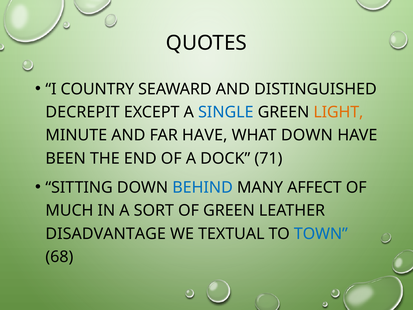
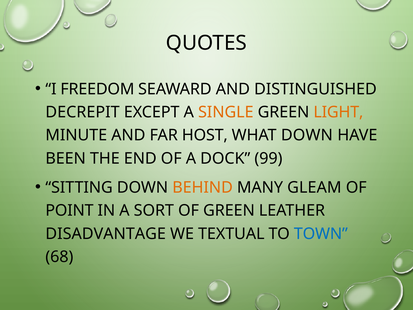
COUNTRY: COUNTRY -> FREEDOM (97, 89)
SINGLE colour: blue -> orange (226, 112)
FAR HAVE: HAVE -> HOST (205, 135)
71: 71 -> 99 (268, 158)
BEHIND colour: blue -> orange (203, 187)
AFFECT: AFFECT -> GLEAM (314, 187)
MUCH: MUCH -> POINT (69, 210)
